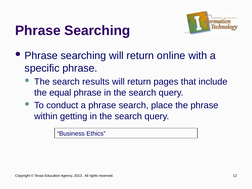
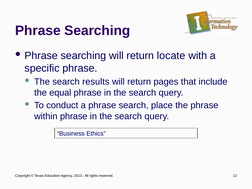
online: online -> locate (171, 56)
within getting: getting -> phrase (74, 116)
